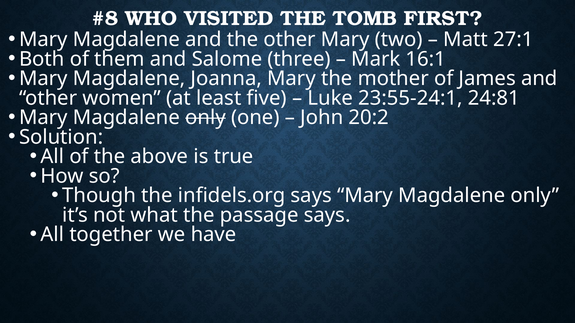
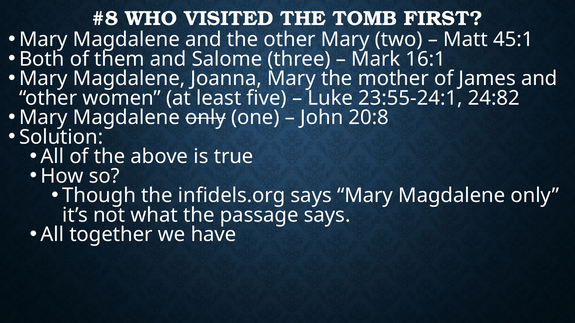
27:1: 27:1 -> 45:1 (513, 40)
24:81: 24:81 -> 24:82 (494, 98)
20:2: 20:2 -> 20:8 (369, 118)
